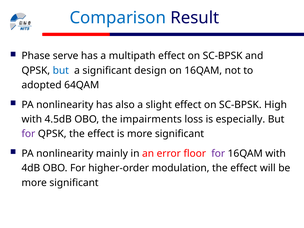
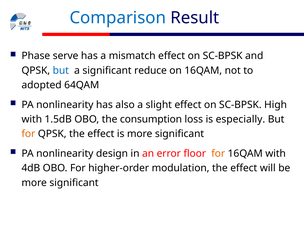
multipath: multipath -> mismatch (132, 56)
design: design -> reduce (151, 70)
4.5dB: 4.5dB -> 1.5dB (58, 119)
impairments: impairments -> consumption (151, 119)
for colour: purple -> orange (28, 134)
mainly: mainly -> design (112, 154)
for colour: purple -> orange (218, 154)
